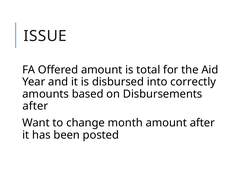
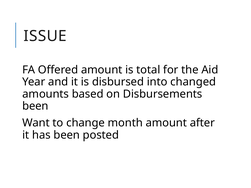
correctly: correctly -> changed (193, 82)
after: after -> been (35, 106)
